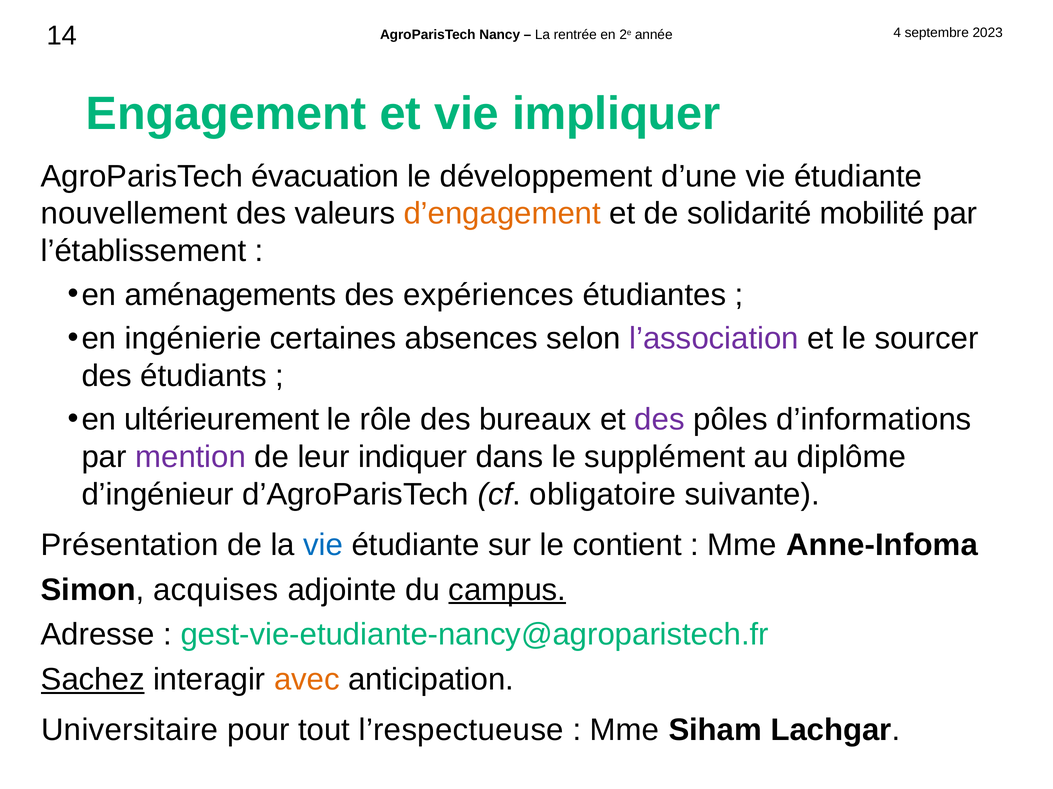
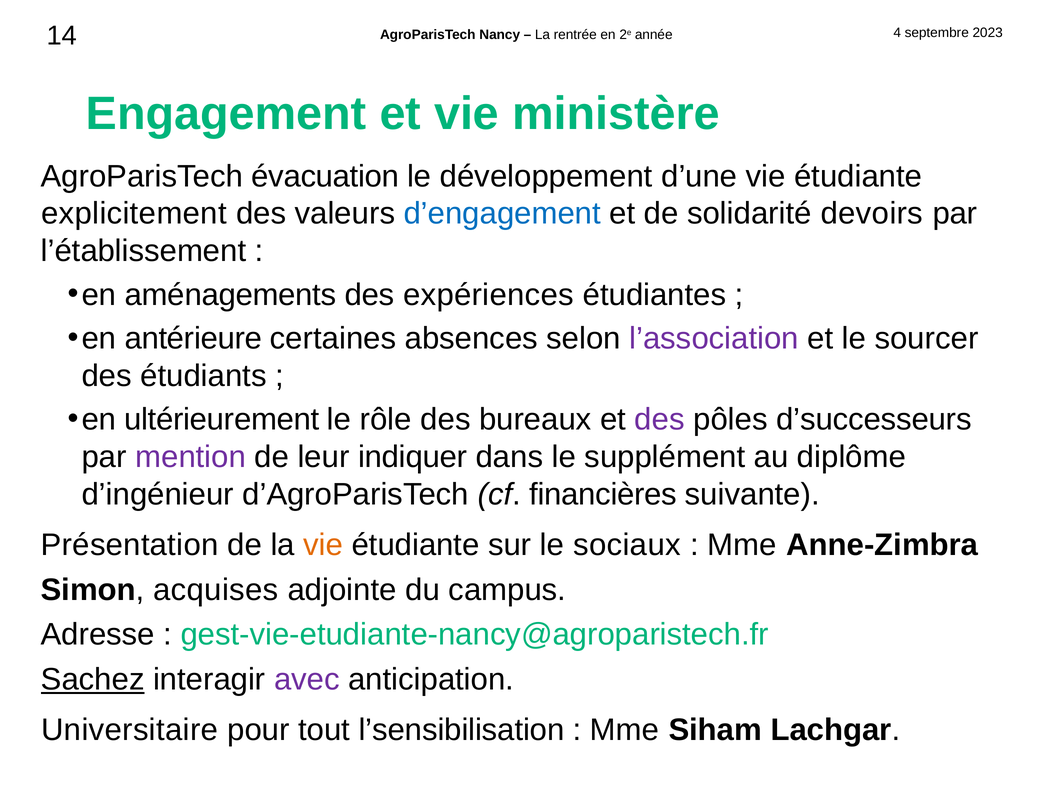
impliquer: impliquer -> ministère (616, 114)
nouvellement: nouvellement -> explicitement (134, 214)
d’engagement colour: orange -> blue (502, 214)
mobilité: mobilité -> devoirs (872, 214)
ingénierie: ingénierie -> antérieure (193, 339)
d’informations: d’informations -> d’successeurs (874, 420)
obligatoire: obligatoire -> financières (603, 495)
vie colour: blue -> orange (323, 545)
contient: contient -> sociaux (627, 545)
Anne-Infoma: Anne-Infoma -> Anne-Zimbra (882, 545)
campus underline: present -> none (507, 590)
avec colour: orange -> purple (307, 680)
l’respectueuse: l’respectueuse -> l’sensibilisation (462, 731)
